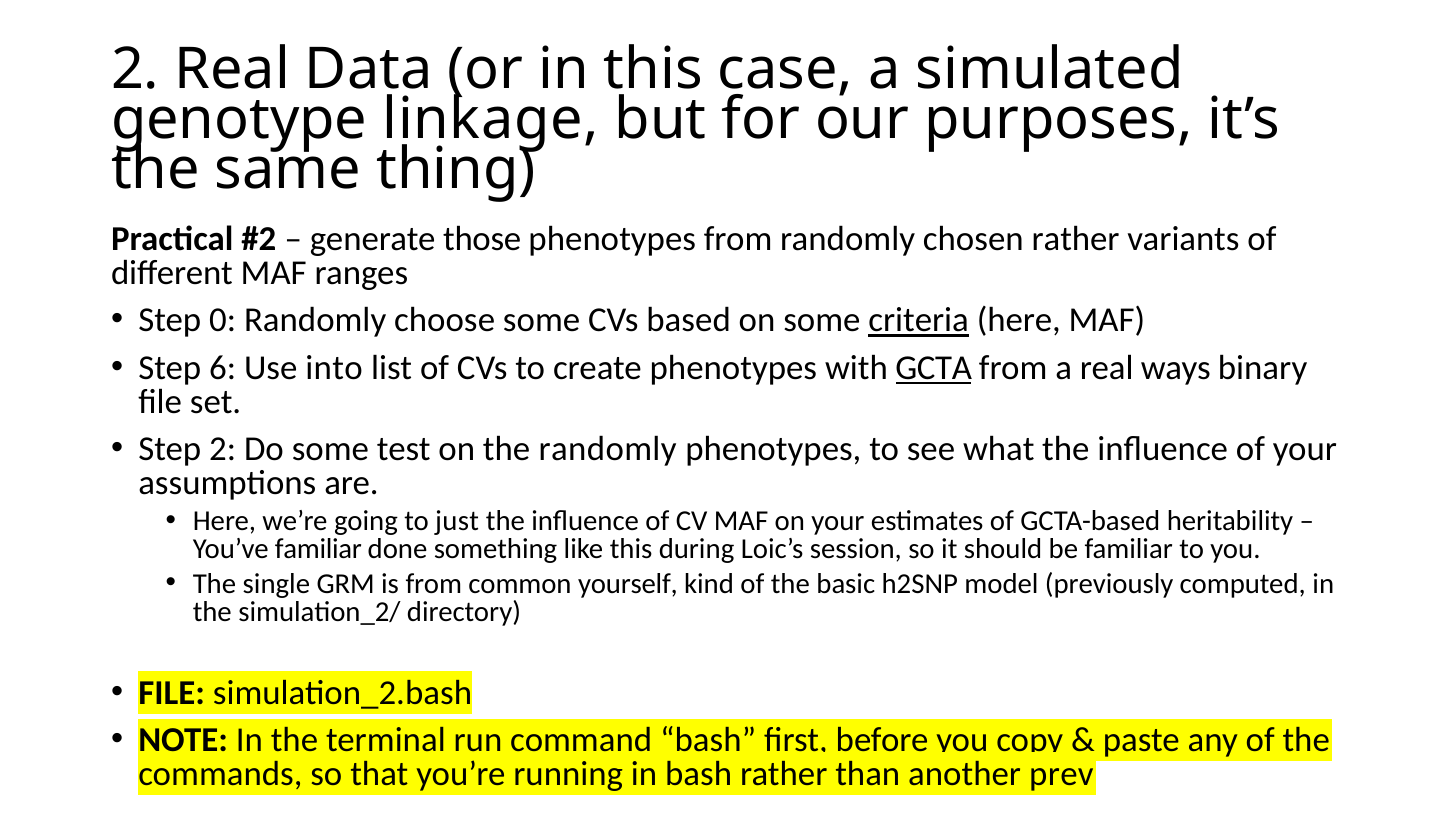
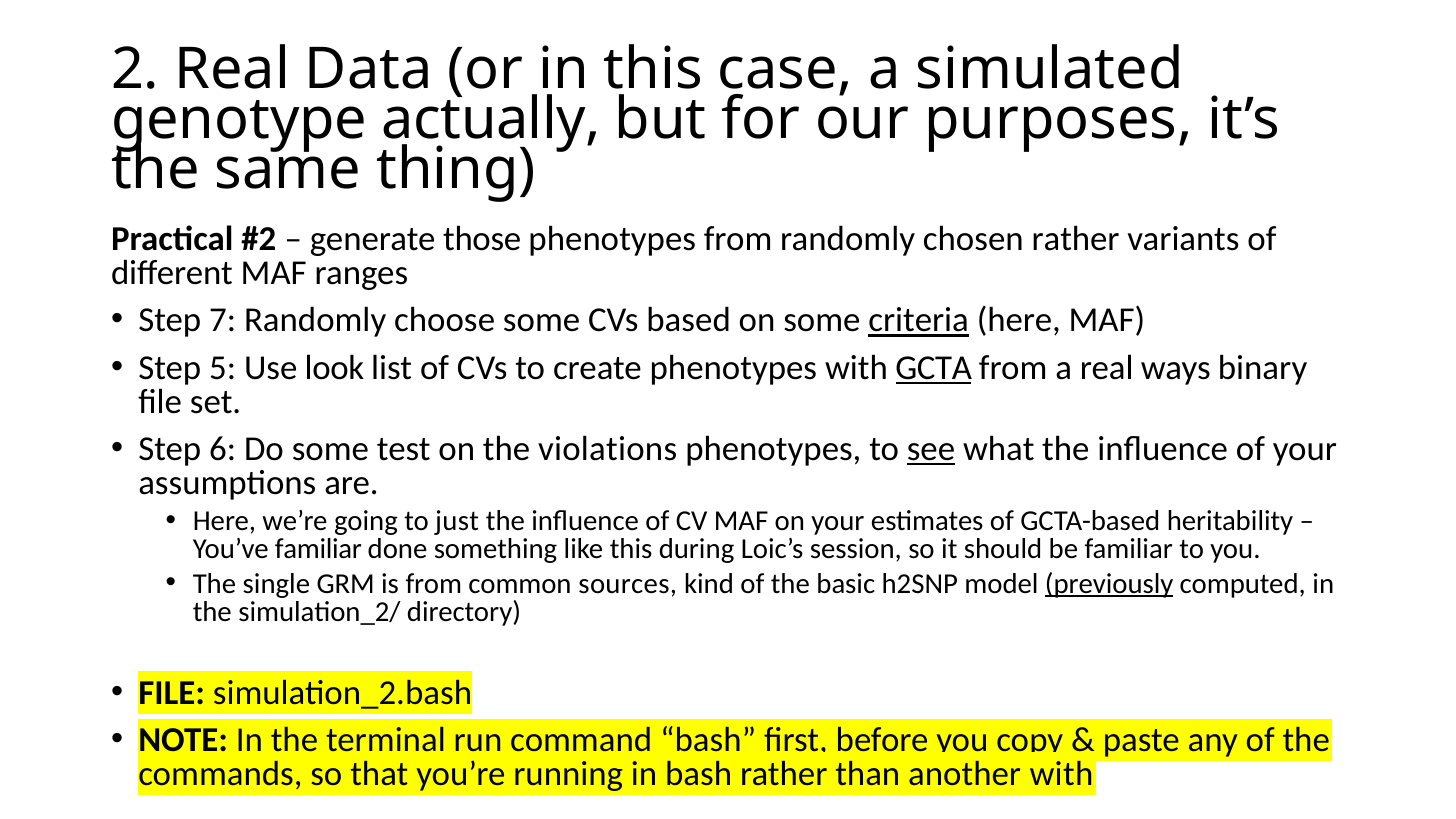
linkage: linkage -> actually (491, 120)
0: 0 -> 7 (223, 320)
6: 6 -> 5 (223, 368)
into: into -> look (334, 368)
Step 2: 2 -> 6 (223, 449)
the randomly: randomly -> violations (608, 449)
see underline: none -> present (931, 449)
yourself: yourself -> sources (628, 584)
previously underline: none -> present (1109, 584)
another prev: prev -> with (1061, 774)
